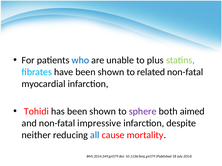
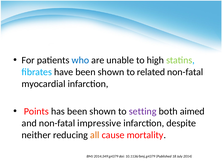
plus: plus -> high (155, 60)
Tohidi: Tohidi -> Points (36, 112)
sphere: sphere -> setting (143, 112)
all colour: blue -> orange (95, 135)
